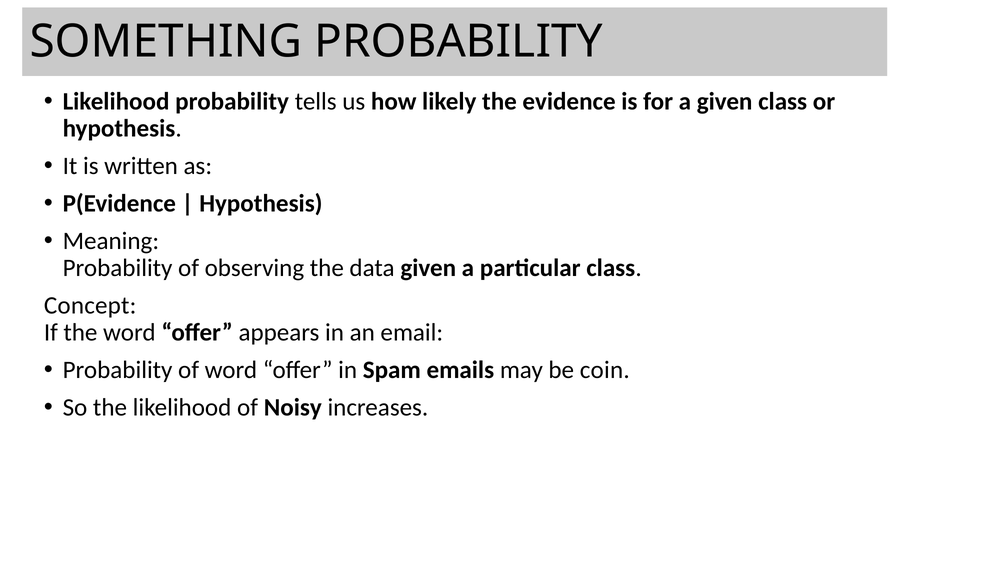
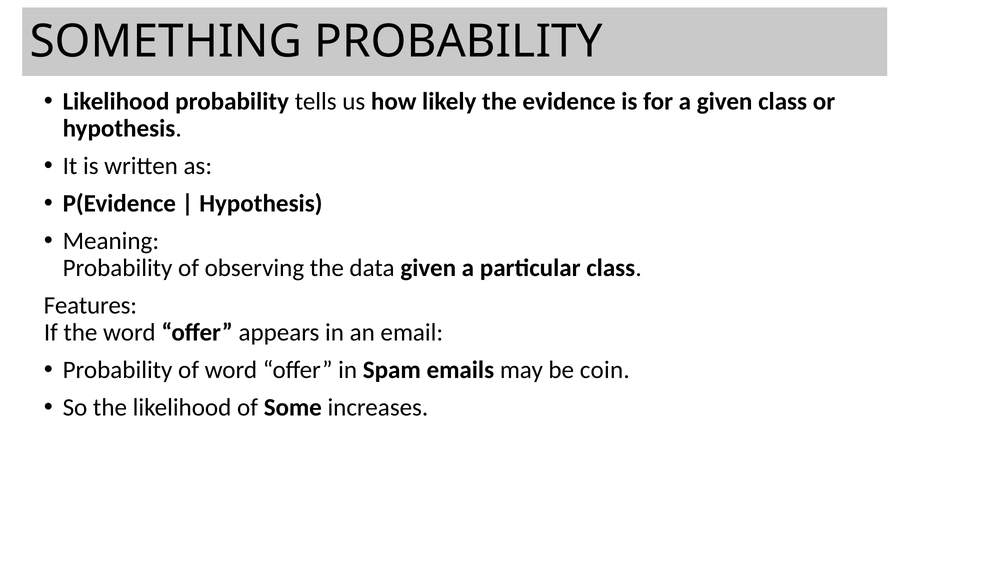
Concept: Concept -> Features (90, 306)
Noisy: Noisy -> Some (293, 408)
